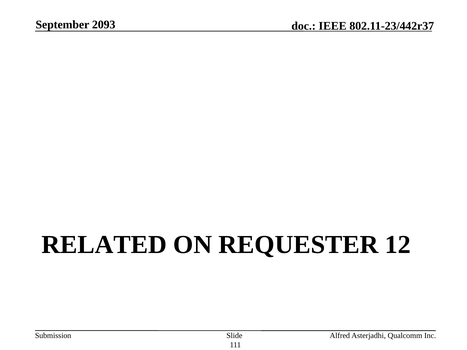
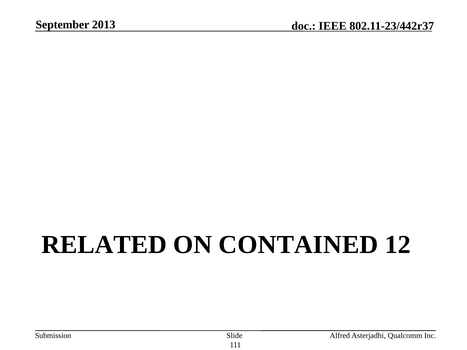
2093: 2093 -> 2013 (104, 25)
REQUESTER: REQUESTER -> CONTAINED (298, 245)
